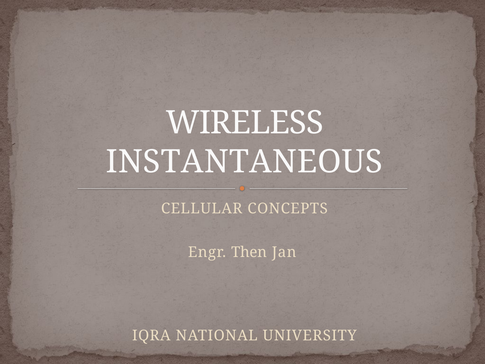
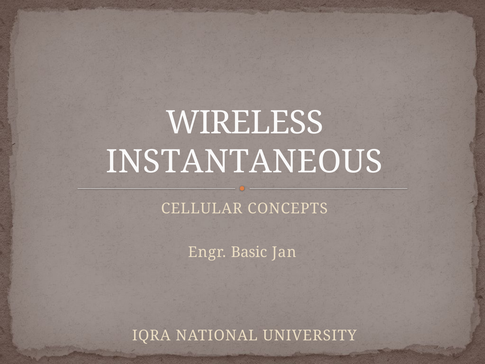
Then: Then -> Basic (249, 252)
